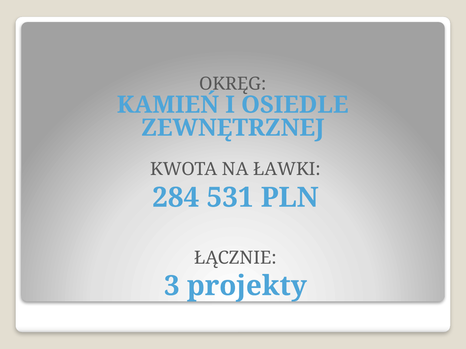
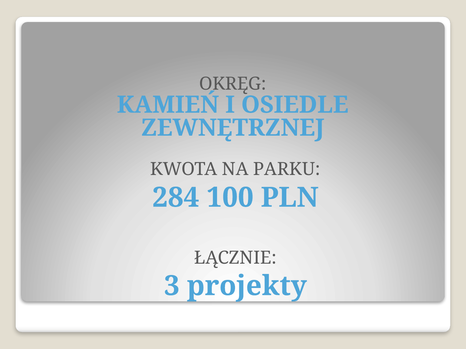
ŁAWKI: ŁAWKI -> PARKU (287, 170)
531: 531 -> 100 (230, 198)
